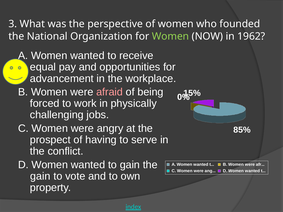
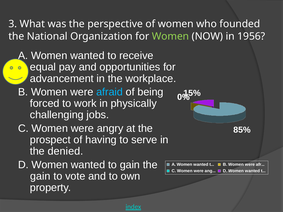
1962: 1962 -> 1956 (251, 36)
afraid colour: pink -> light blue (110, 92)
conflict: conflict -> denied (65, 151)
